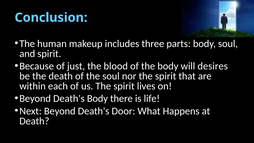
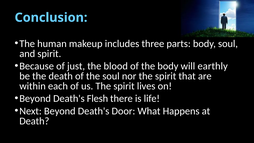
desires: desires -> earthly (213, 66)
Death's Body: Body -> Flesh (97, 98)
